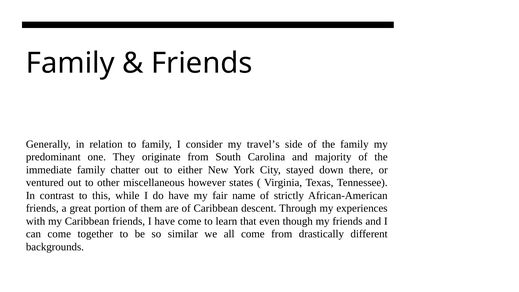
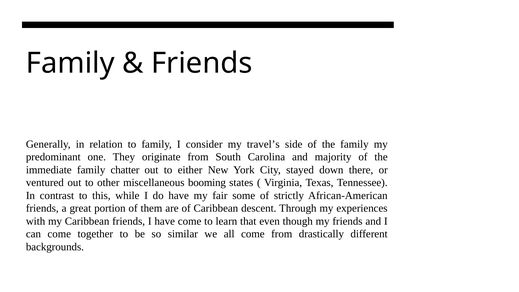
however: however -> booming (207, 183)
name: name -> some (244, 195)
